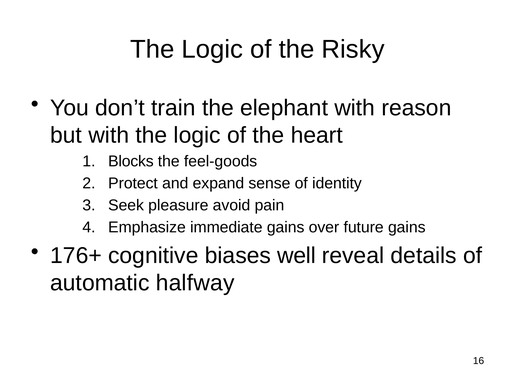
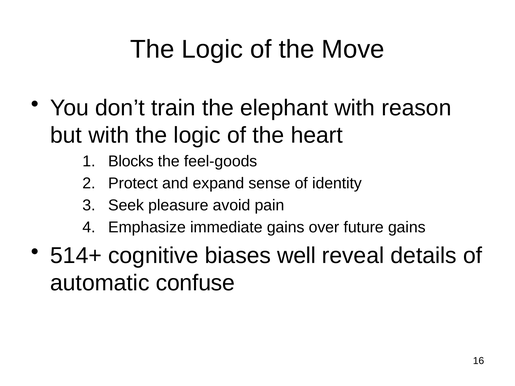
Risky: Risky -> Move (353, 49)
176+: 176+ -> 514+ (76, 256)
halfway: halfway -> confuse (195, 283)
